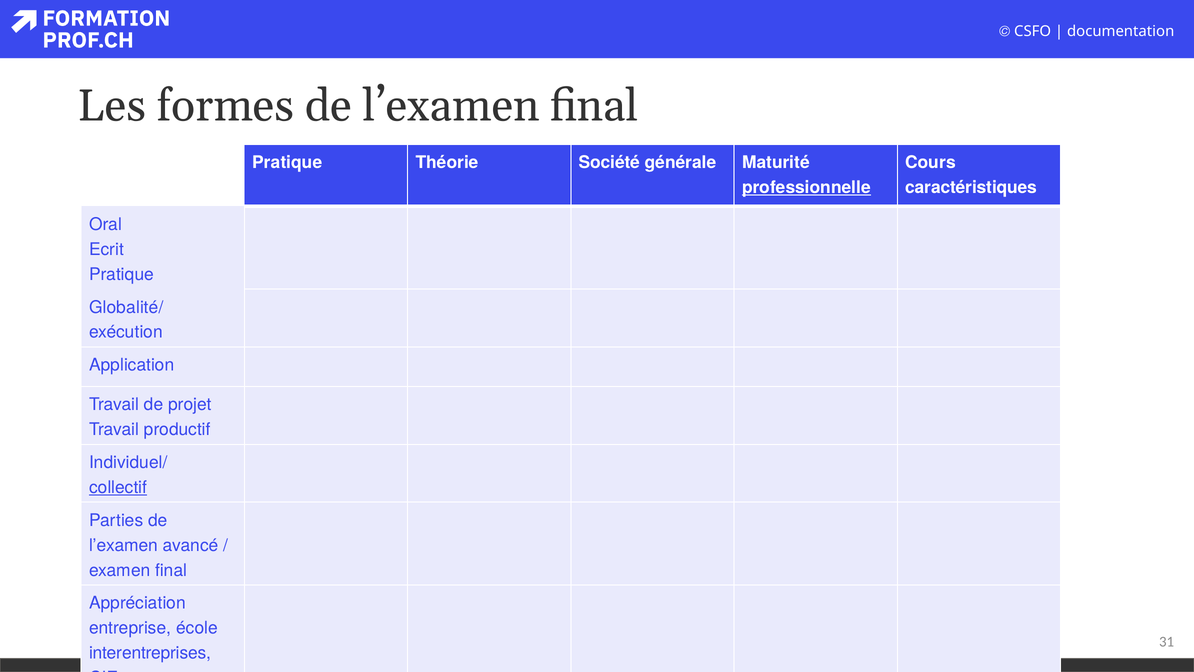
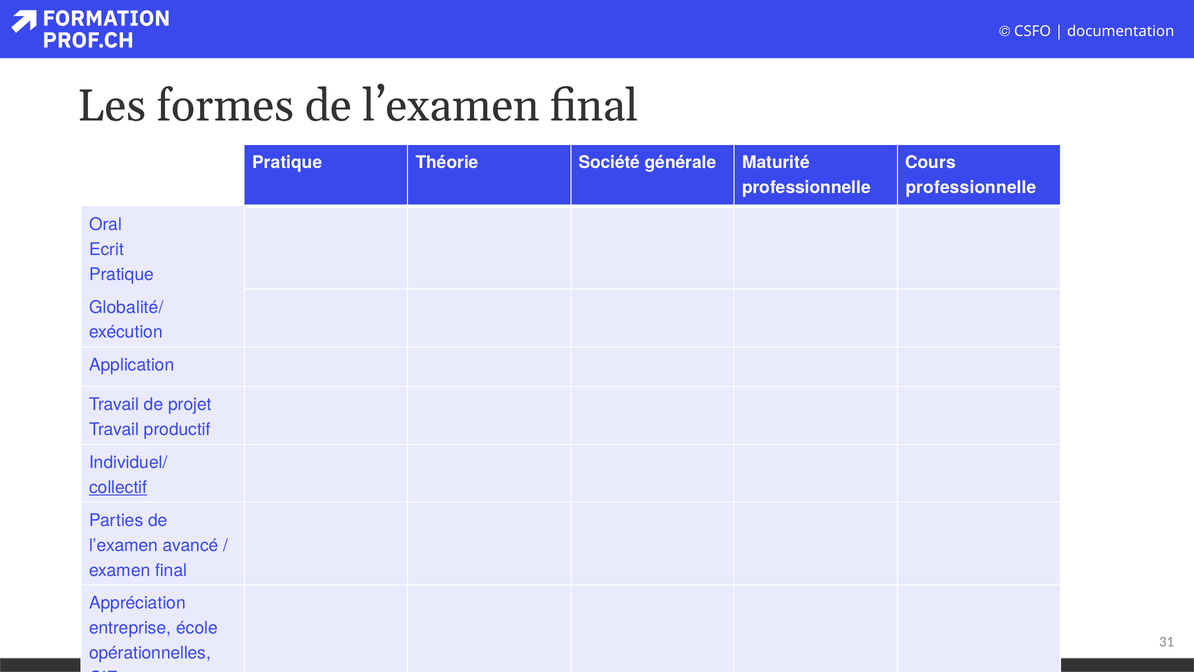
professionnelle underline: present -> none (806, 187)
caractéristiques: caractéristiques -> professionnelle (971, 187)
interentreprises: interentreprises -> opérationnelles (150, 653)
